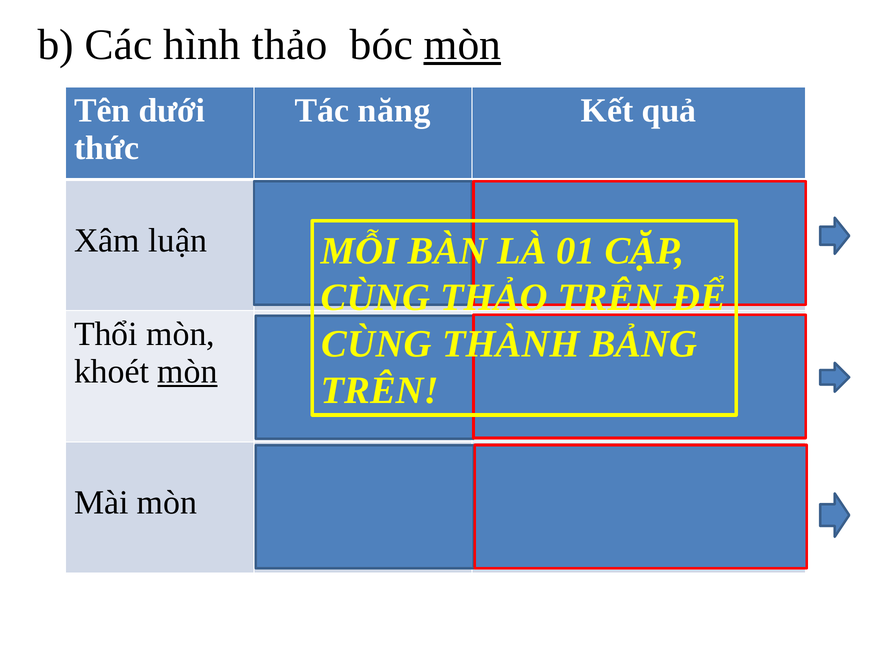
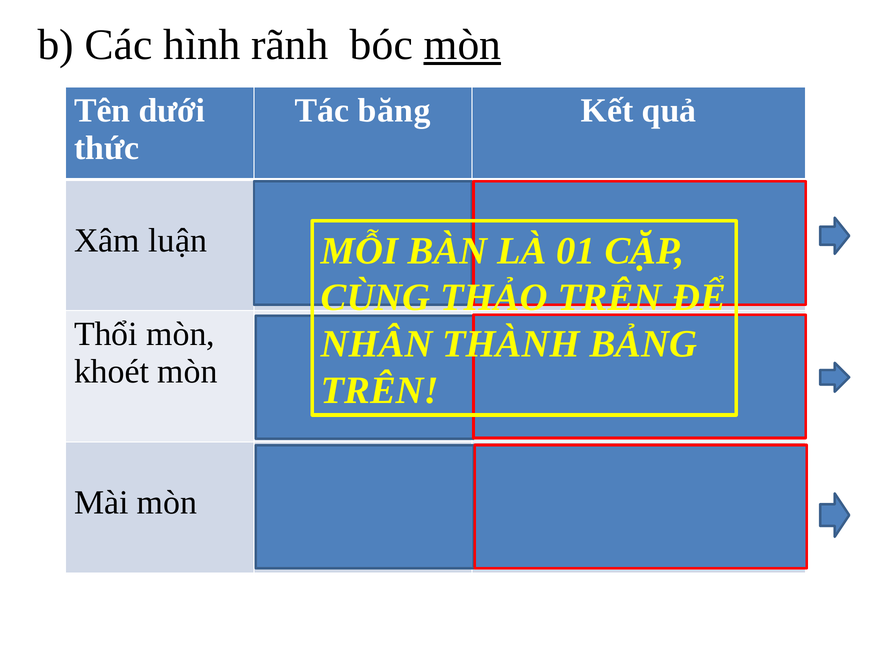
hình thảo: thảo -> rãnh (290, 45)
năng: năng -> băng (394, 110)
CÙNG: CÙNG -> NHÂN (377, 344)
mòn underline: present -> none (188, 372)
